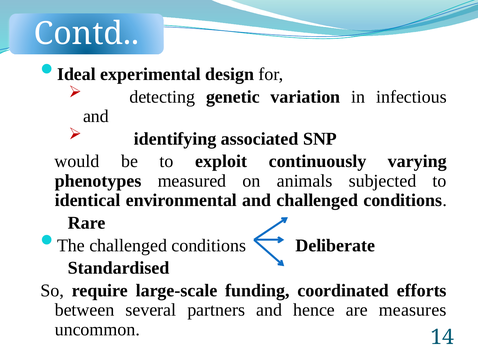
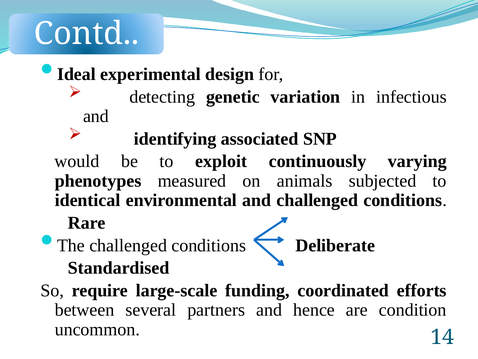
measures: measures -> condition (413, 310)
